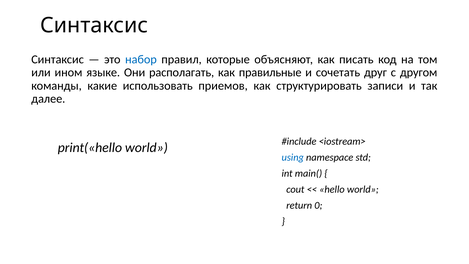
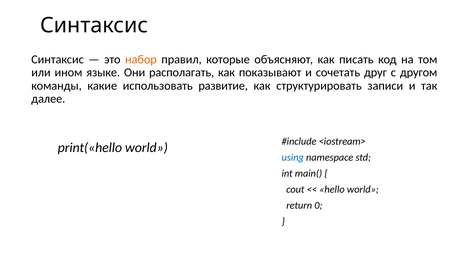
набор colour: blue -> orange (141, 59)
правильные: правильные -> показывают (270, 72)
приемов: приемов -> развитие (223, 86)
